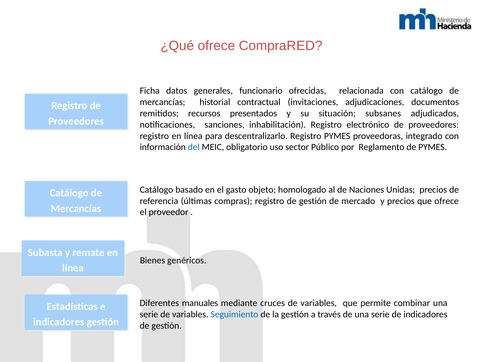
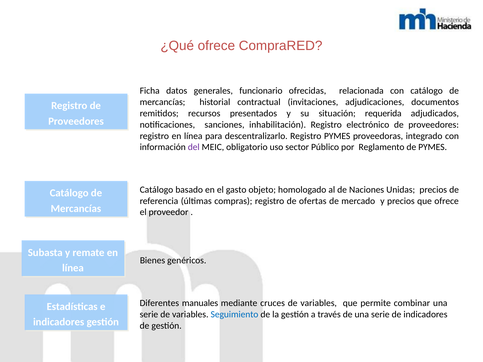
subsanes: subsanes -> requerida (383, 113)
del colour: blue -> purple (194, 147)
registro de gestión: gestión -> ofertas (313, 201)
